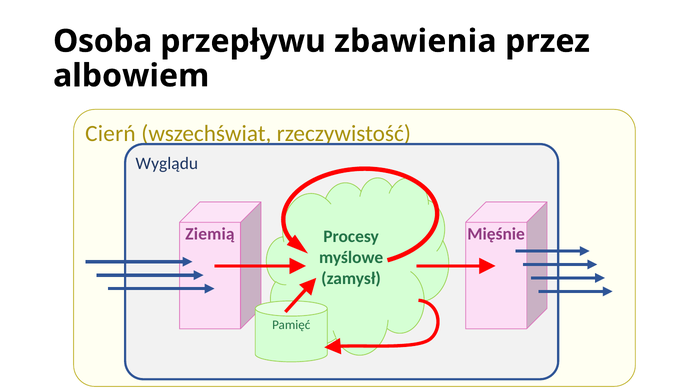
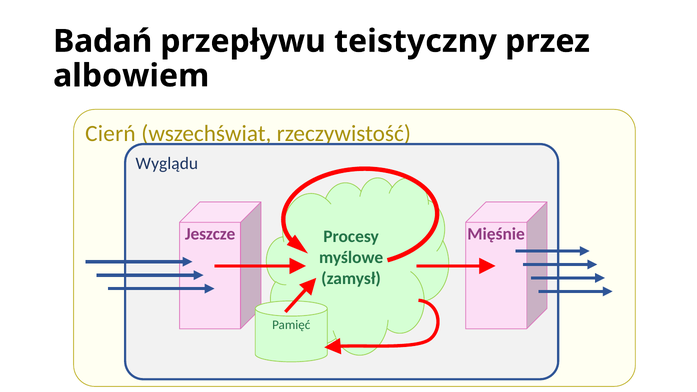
Osoba: Osoba -> Badań (103, 41)
zbawienia: zbawienia -> teistyczny (415, 41)
Ziemią: Ziemią -> Jeszcze (210, 234)
